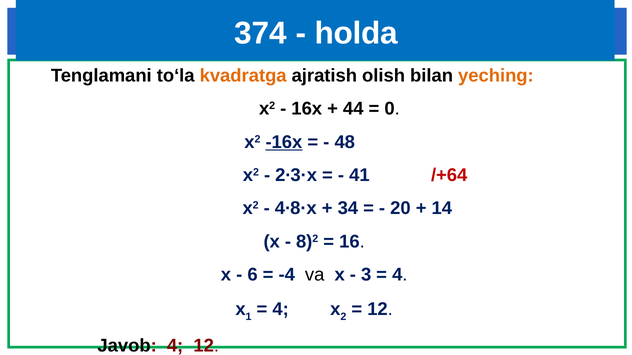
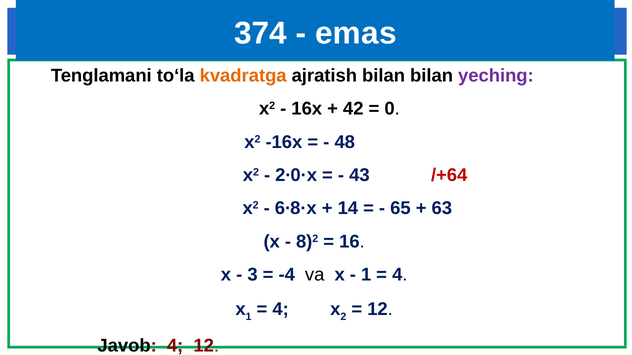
holda: holda -> emas (356, 33)
ajratish olish: olish -> bilan (384, 76)
yeching colour: orange -> purple (496, 76)
44: 44 -> 42 (353, 109)
-16x underline: present -> none (284, 142)
2∙3·x: 2∙3·x -> 2∙0·x (296, 175)
41: 41 -> 43 (359, 175)
4∙8·x: 4∙8·x -> 6∙8·x (296, 209)
34: 34 -> 14 (348, 209)
20: 20 -> 65 (400, 209)
14: 14 -> 63 (442, 209)
6: 6 -> 3 (253, 275)
3: 3 -> 1 (366, 275)
